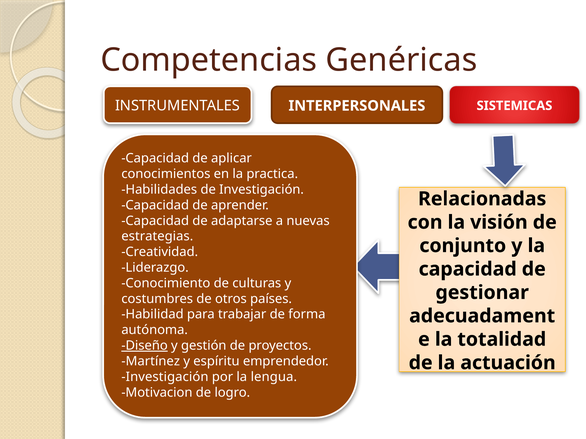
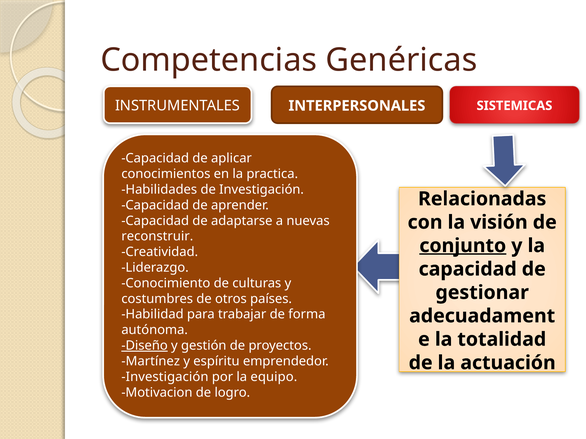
estrategias: estrategias -> reconstruir (157, 237)
conjunto underline: none -> present (463, 246)
lengua: lengua -> equipo (274, 377)
